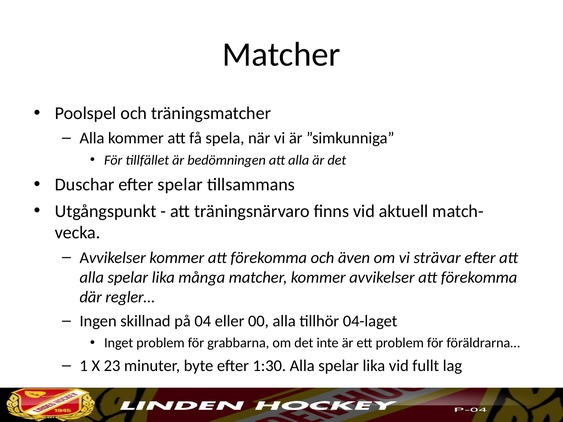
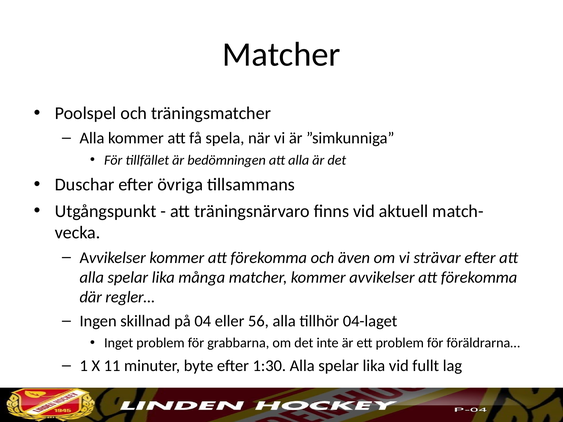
efter spelar: spelar -> övriga (180, 185)
00: 00 -> 56 (258, 321)
23: 23 -> 11 (112, 366)
